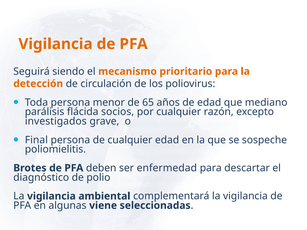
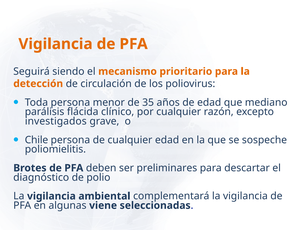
65: 65 -> 35 (148, 103)
socios: socios -> clínico (118, 112)
Final: Final -> Chile (36, 140)
enfermedad: enfermedad -> preliminares (167, 168)
